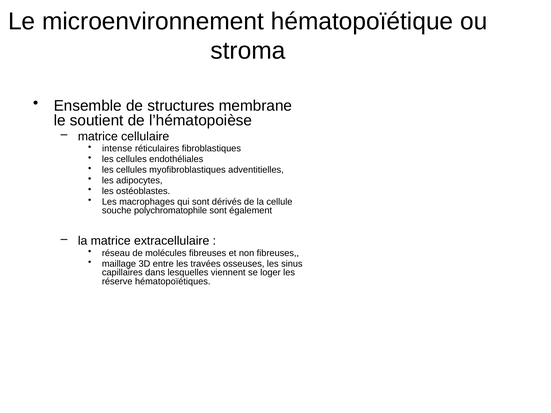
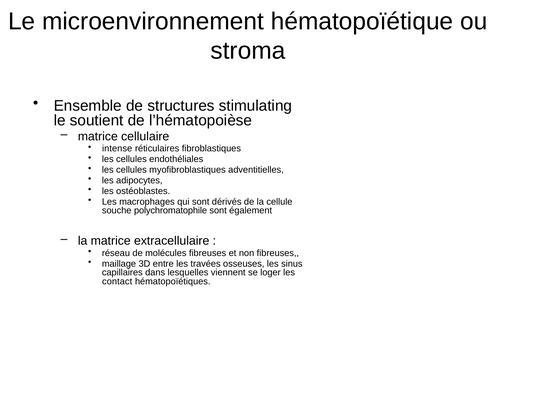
membrane: membrane -> stimulating (255, 106)
réserve: réserve -> contact (117, 282)
